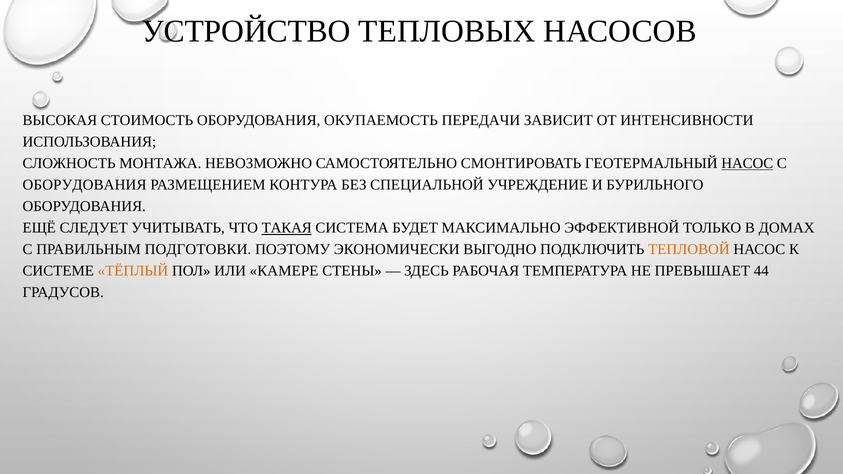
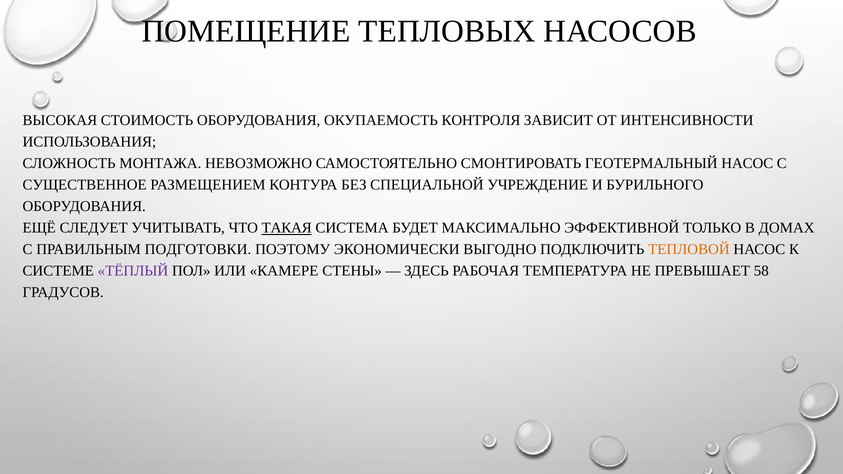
УСТРОЙСТВО: УСТРОЙСТВО -> ПОМЕЩЕНИЕ (246, 31)
ПЕРЕДАЧИ: ПЕРЕДАЧИ -> КОНТРОЛЯ (481, 120)
НАСОС underline: present -> none (747, 163)
ОБОРУДОВАНИЯ: ОБОРУДОВАНИЯ -> СУЩЕСТВЕННОЕ (85, 185)
ТЁПЛЫЙ colour: orange -> purple (133, 271)
44: 44 -> 58 (761, 271)
